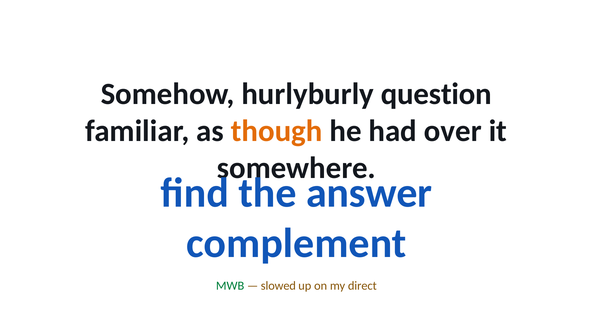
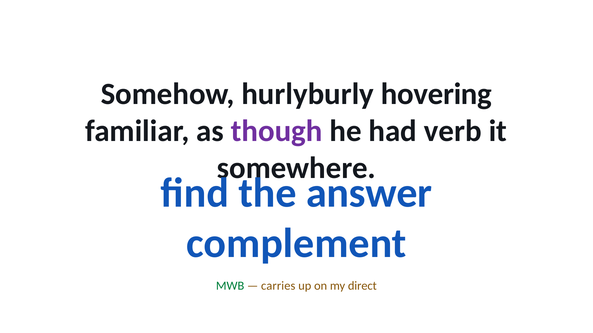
question: question -> hovering (436, 94)
though colour: orange -> purple (277, 131)
over: over -> verb (453, 131)
slowed: slowed -> carries (278, 286)
